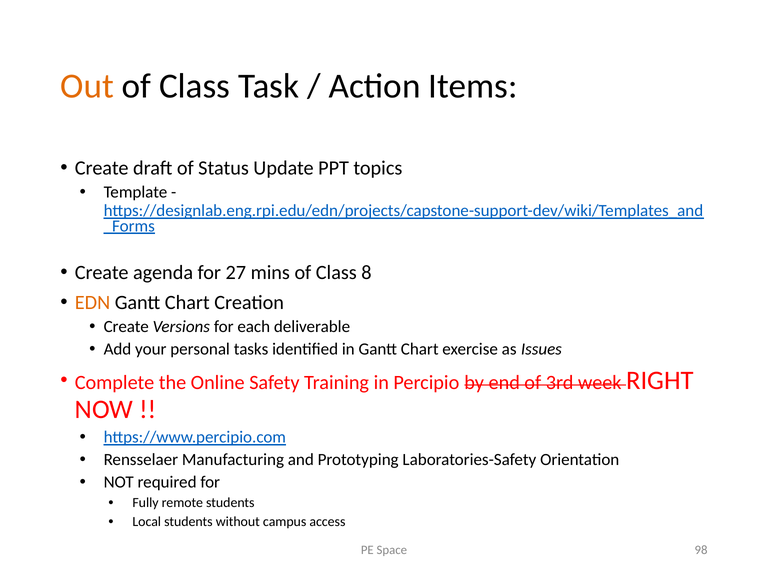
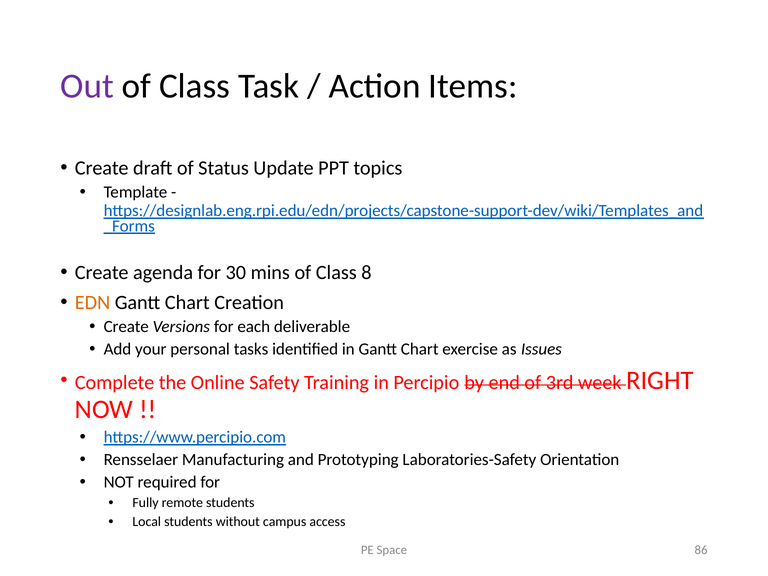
Out colour: orange -> purple (87, 86)
27: 27 -> 30 (236, 273)
98: 98 -> 86 (701, 550)
